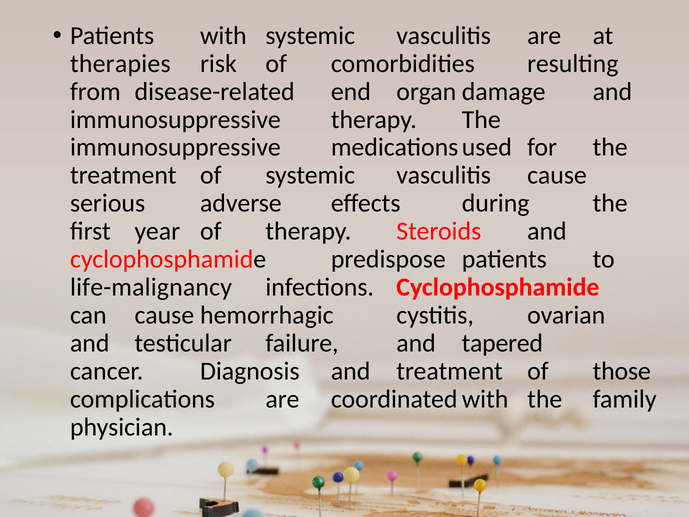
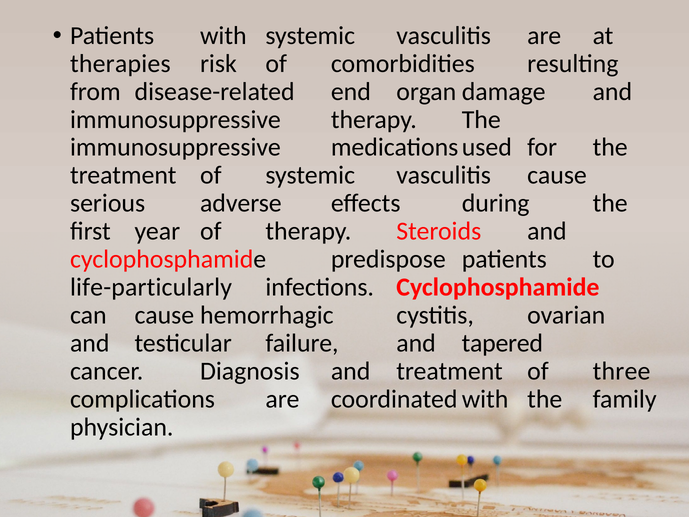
life-malignancy: life-malignancy -> life-particularly (151, 287)
those: those -> three (622, 371)
